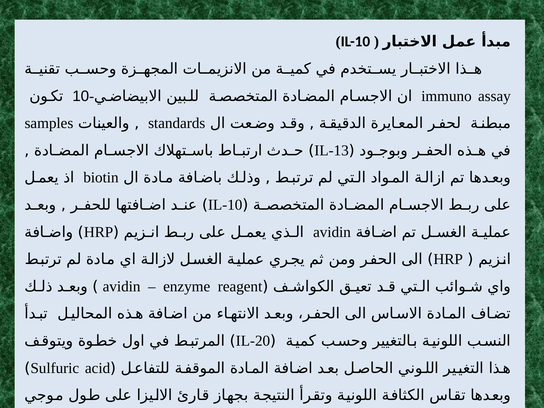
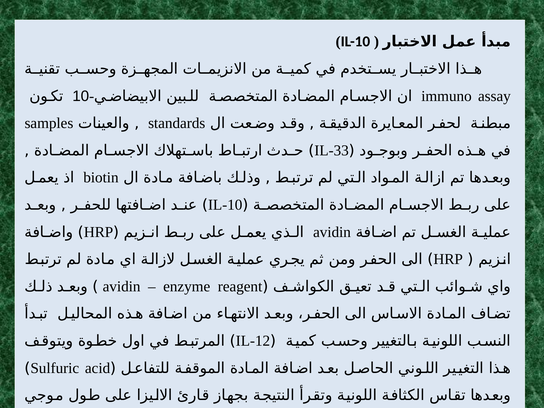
IL-13: IL-13 -> IL-33 (332, 150)
IL-20: IL-20 -> IL-12 (253, 341)
